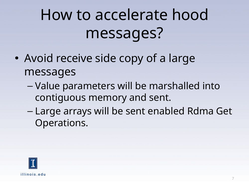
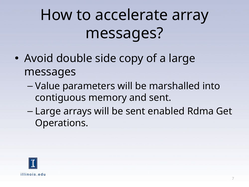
hood: hood -> array (190, 15)
receive: receive -> double (74, 58)
